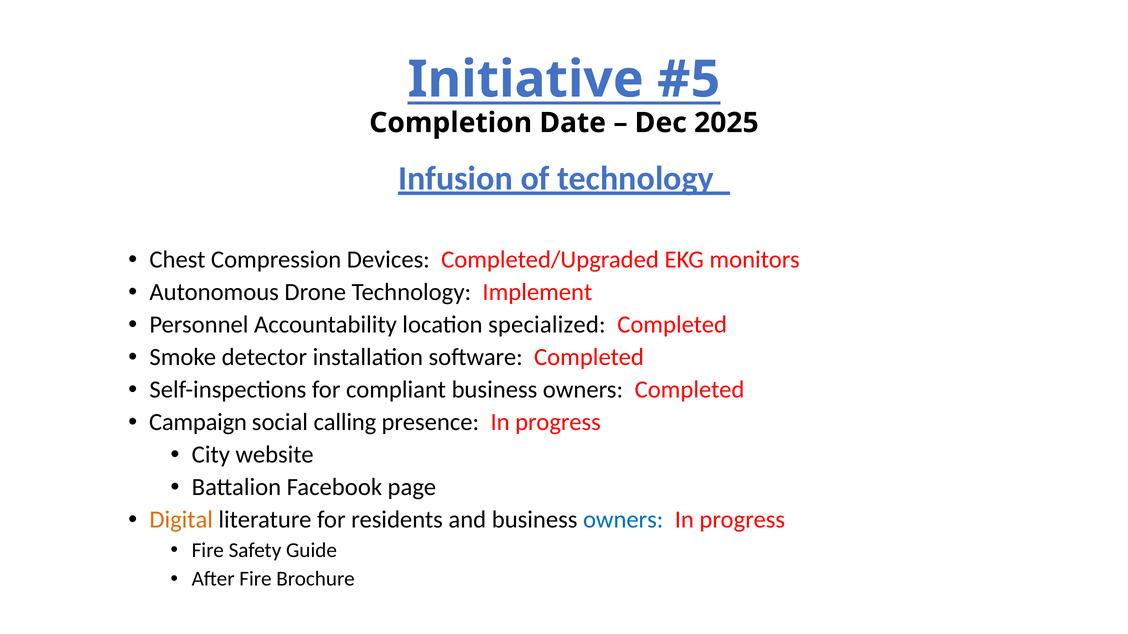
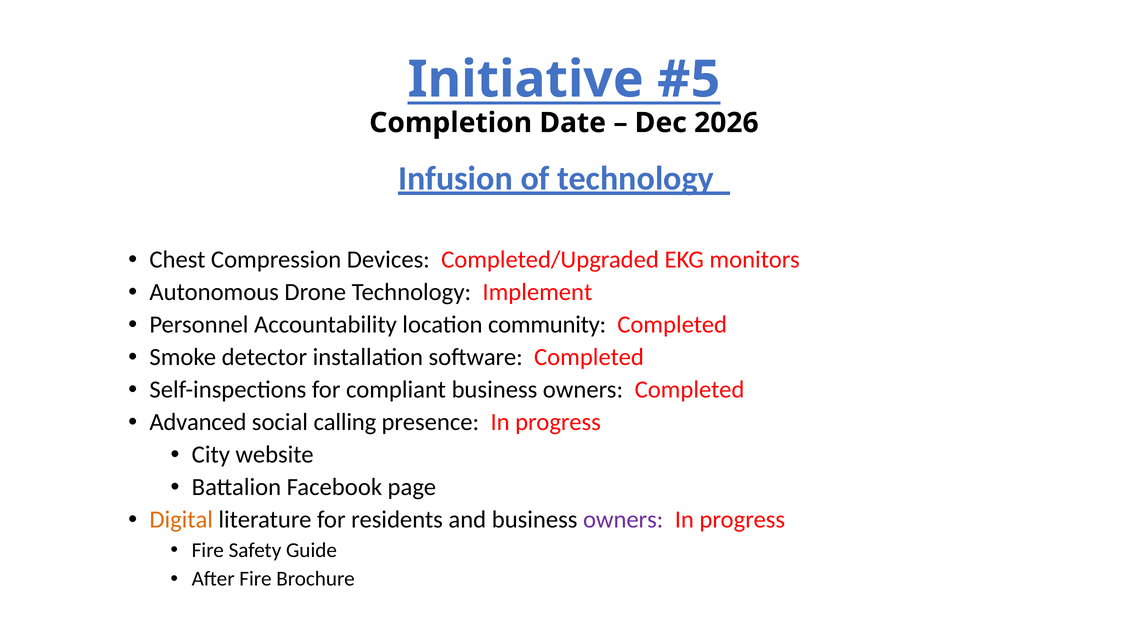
2025: 2025 -> 2026 (726, 123)
specialized: specialized -> community (547, 325)
Campaign: Campaign -> Advanced (198, 422)
owners colour: blue -> purple (623, 520)
